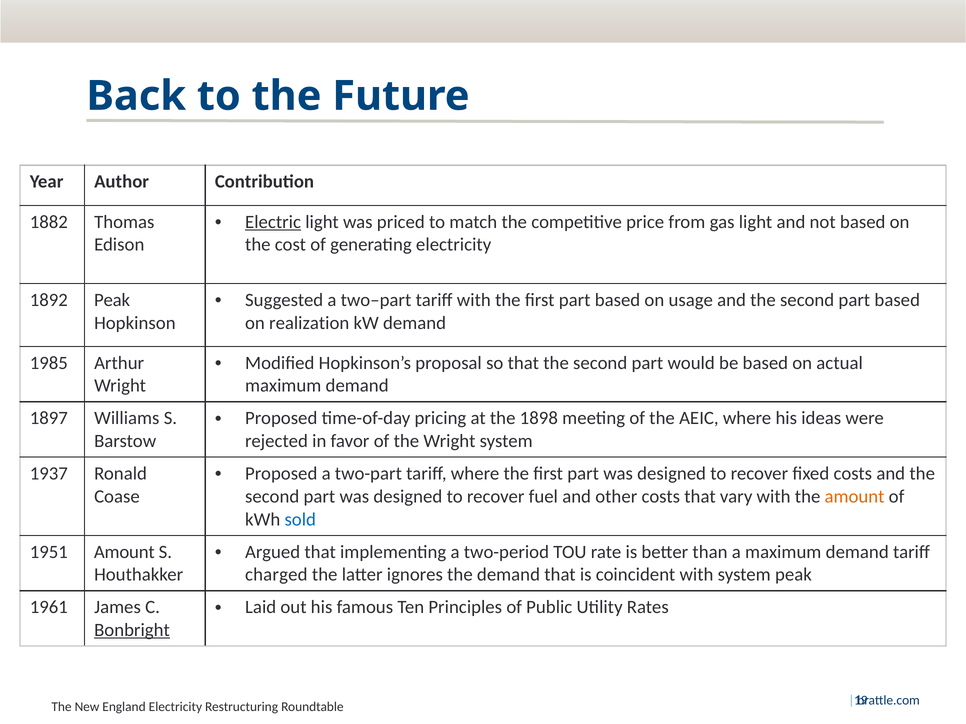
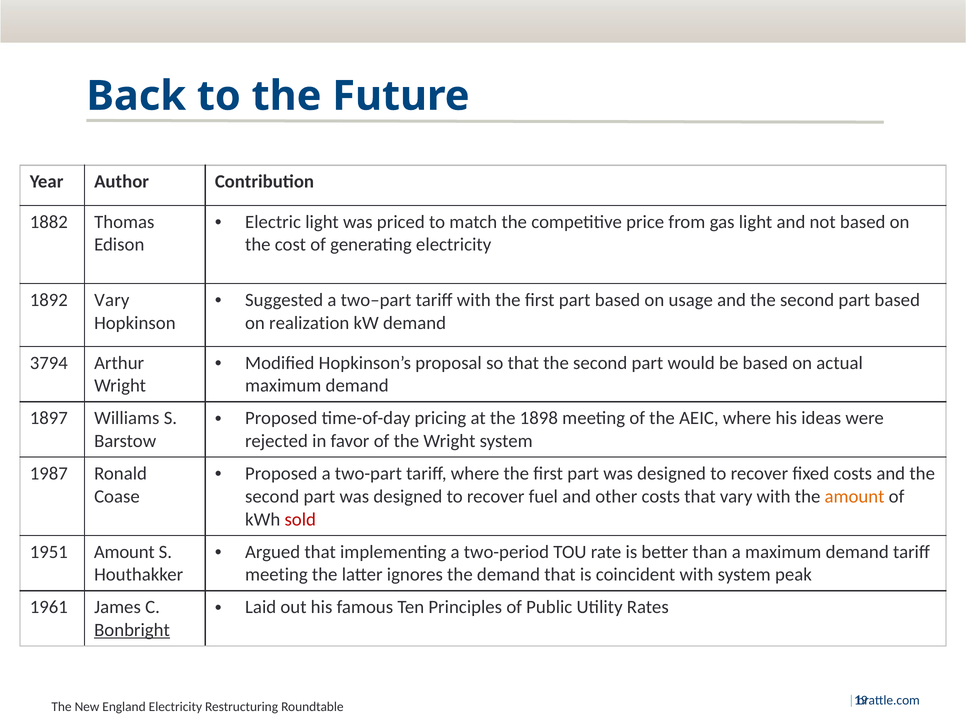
Electric underline: present -> none (273, 222)
1892 Peak: Peak -> Vary (112, 300)
1985: 1985 -> 3794 (49, 363)
1937: 1937 -> 1987 (49, 474)
sold colour: blue -> red (300, 520)
charged: charged -> meeting (276, 575)
